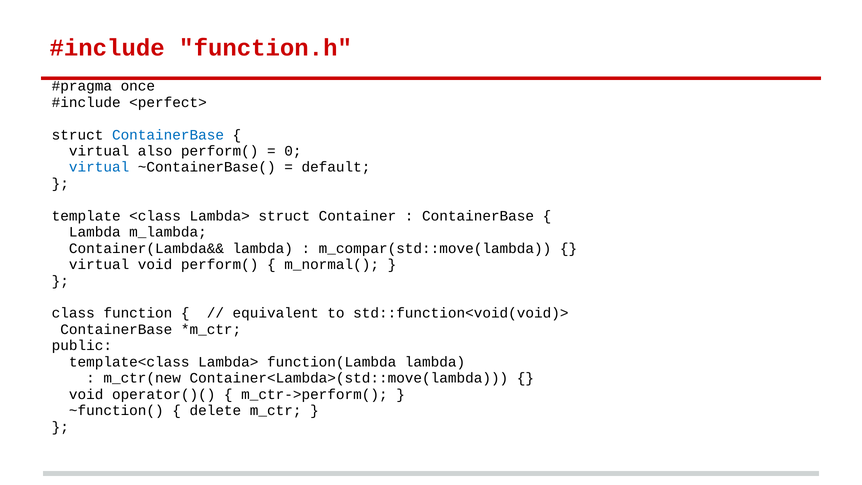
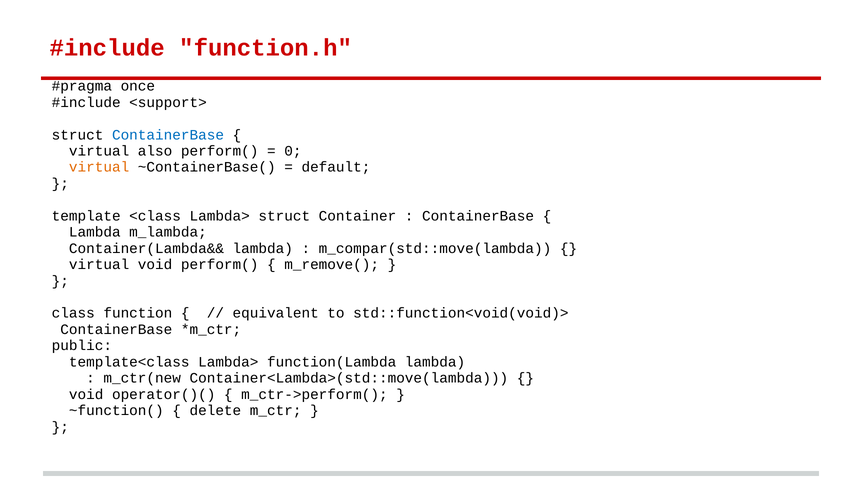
<perfect>: <perfect> -> <support> (168, 102)
virtual colour: blue -> orange (99, 167)
m_normal(: m_normal( -> m_remove( (332, 265)
